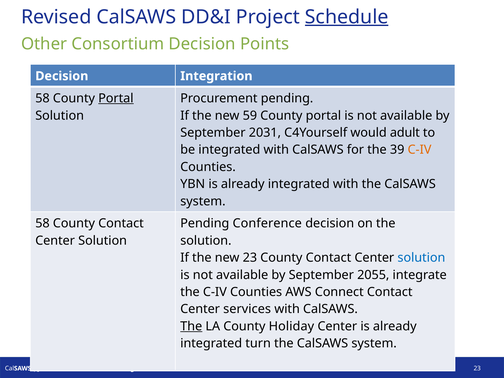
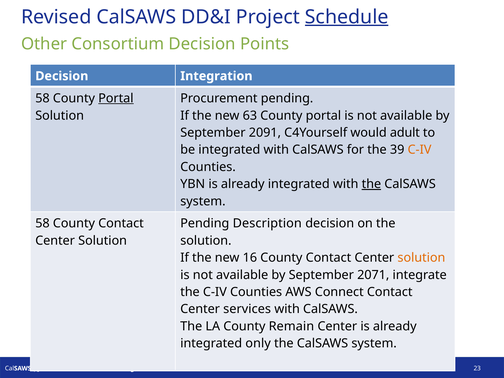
59: 59 -> 63 (250, 116)
2031: 2031 -> 2091 (265, 133)
the underline: none -> present (371, 184)
Conference: Conference -> Description (267, 223)
new 23: 23 -> 16 (250, 258)
solution colour: blue -> orange (421, 258)
2055: 2055 -> 2071 (373, 275)
The underline: present -> none (191, 326)
Holiday: Holiday -> Remain (291, 326)
turn: turn -> only (258, 343)
